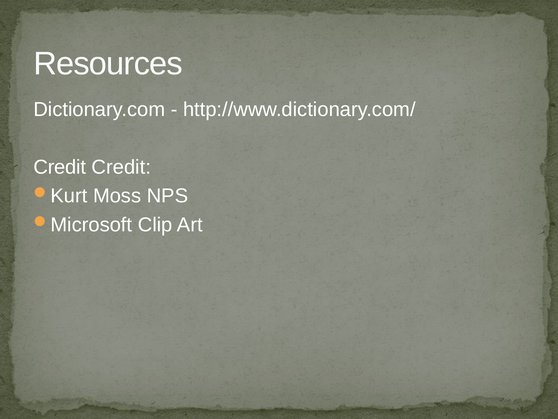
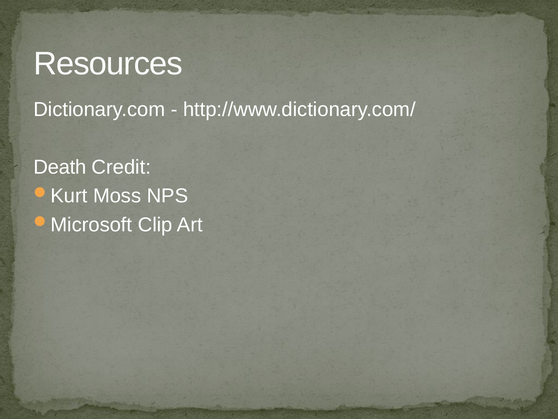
Credit: Credit -> Death (60, 167)
